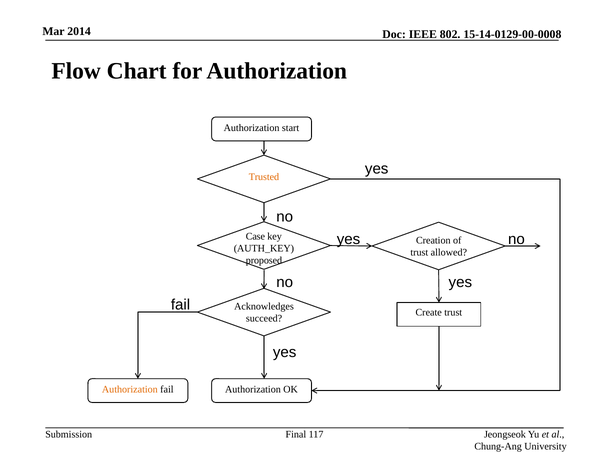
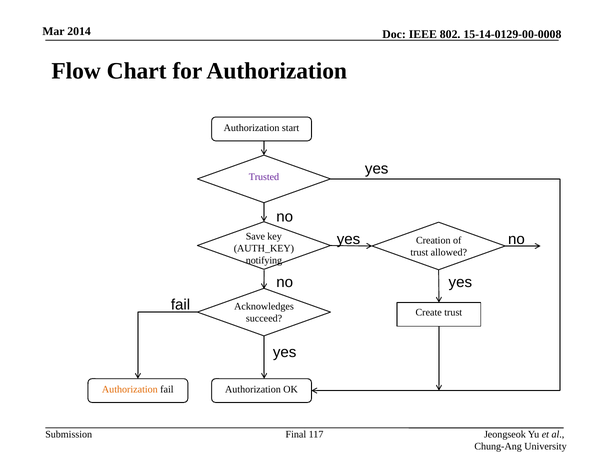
Trusted colour: orange -> purple (264, 177)
Case: Case -> Save (255, 236)
proposed: proposed -> notifying (264, 260)
